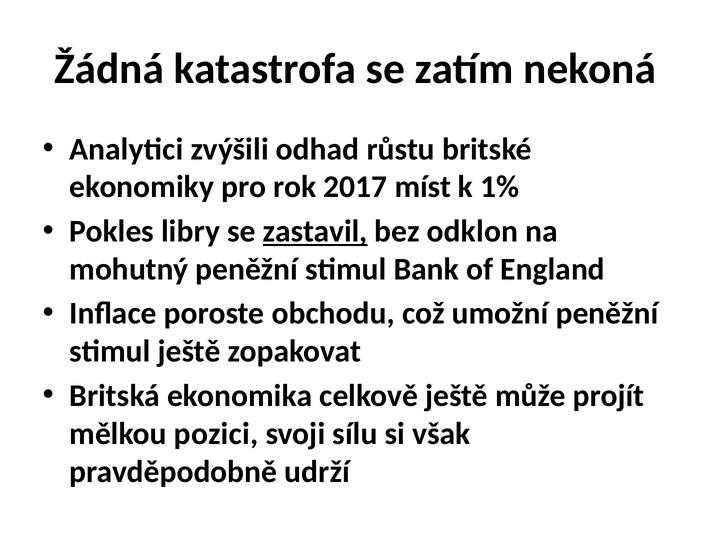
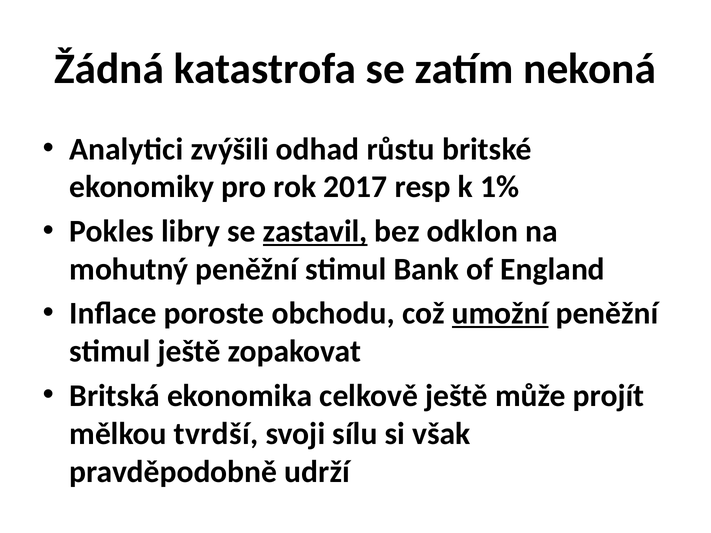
míst: míst -> resp (423, 187)
umožní underline: none -> present (500, 314)
pozici: pozici -> tvrdší (216, 434)
